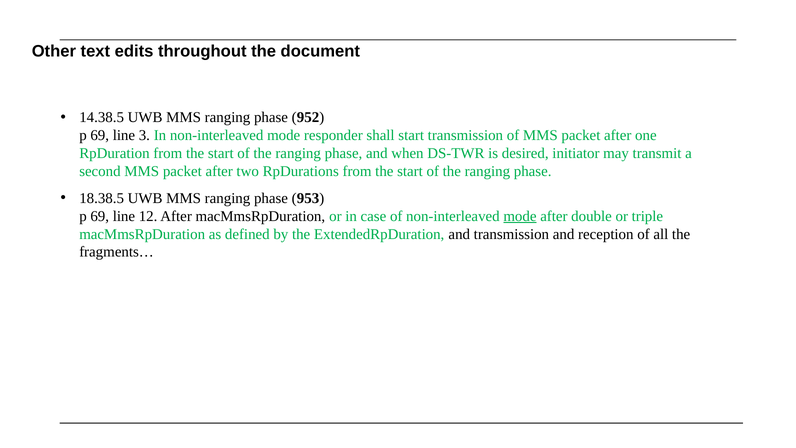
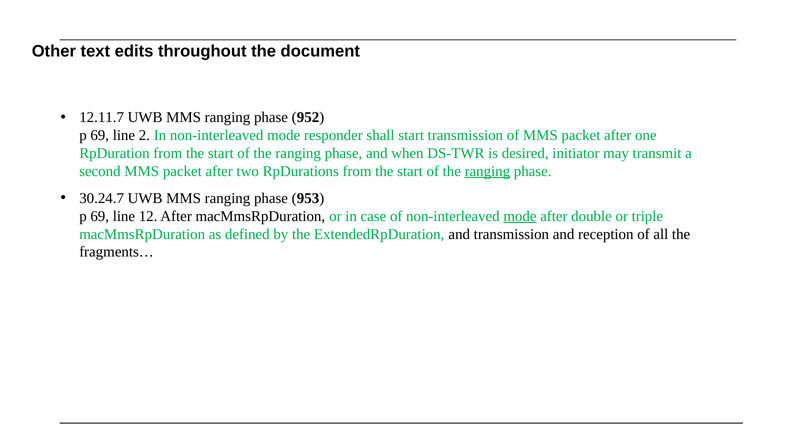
14.38.5: 14.38.5 -> 12.11.7 (102, 117)
3: 3 -> 2 (144, 135)
ranging underline: none -> present (487, 171)
18.38.5: 18.38.5 -> 30.24.7 (102, 198)
